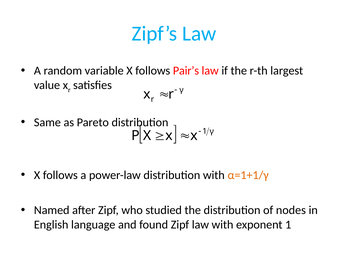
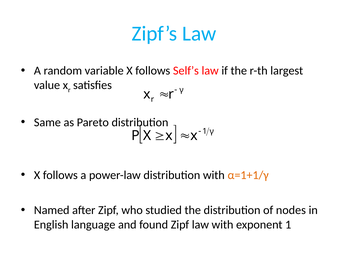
Pair’s: Pair’s -> Self’s (186, 71)
